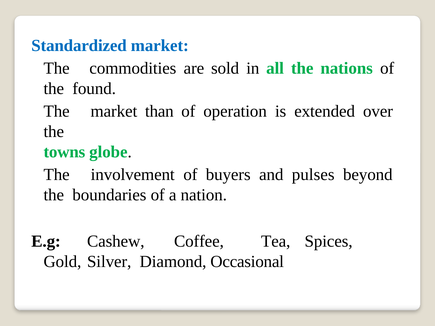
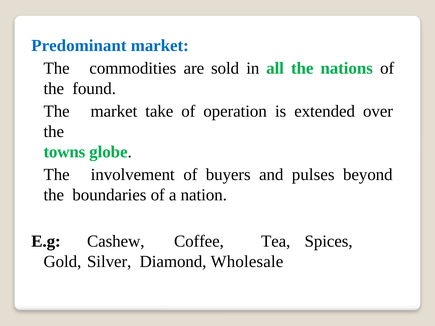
Standardized: Standardized -> Predominant (79, 46)
than: than -> take (159, 111)
Occasional: Occasional -> Wholesale (247, 262)
